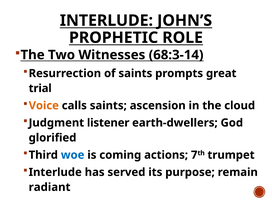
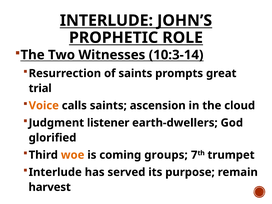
68:3-14: 68:3-14 -> 10:3-14 (176, 55)
woe colour: blue -> orange (73, 155)
actions: actions -> groups (166, 155)
radiant: radiant -> harvest (50, 187)
